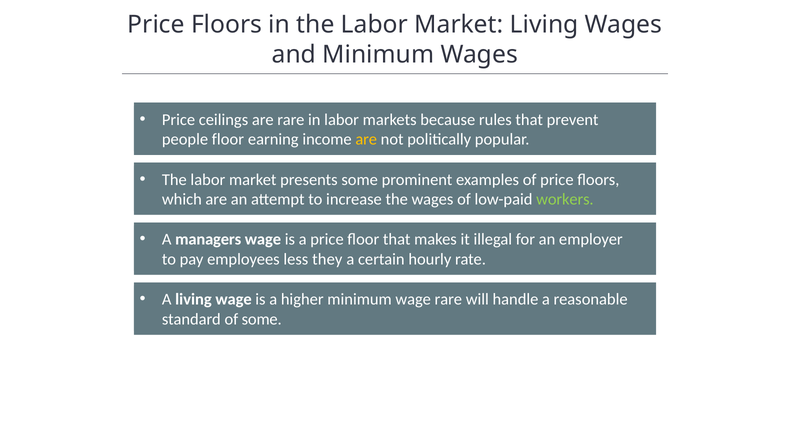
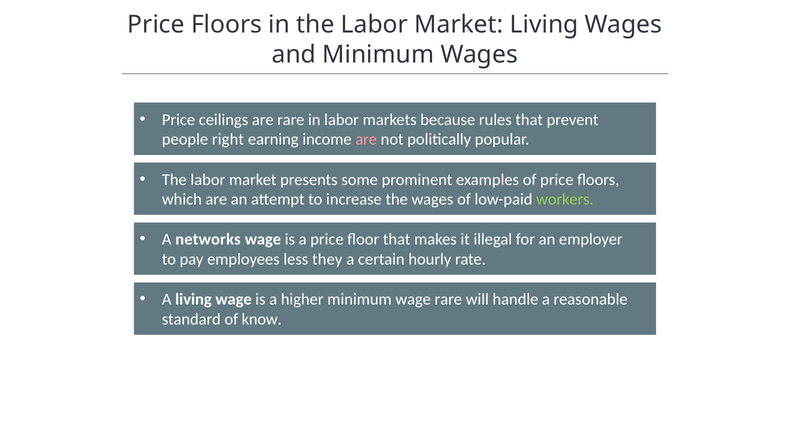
people floor: floor -> right (228, 139)
are colour: yellow -> pink (366, 139)
managers: managers -> networks (208, 239)
of some: some -> know (262, 319)
